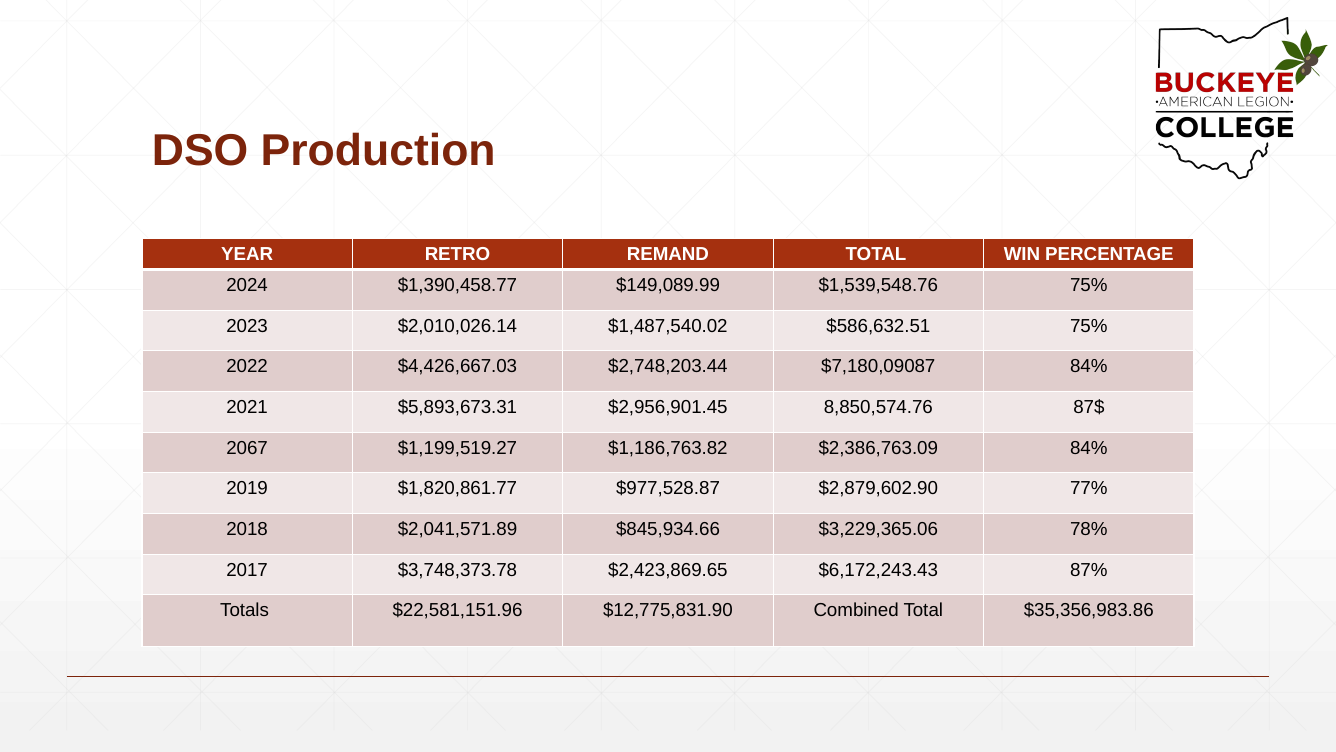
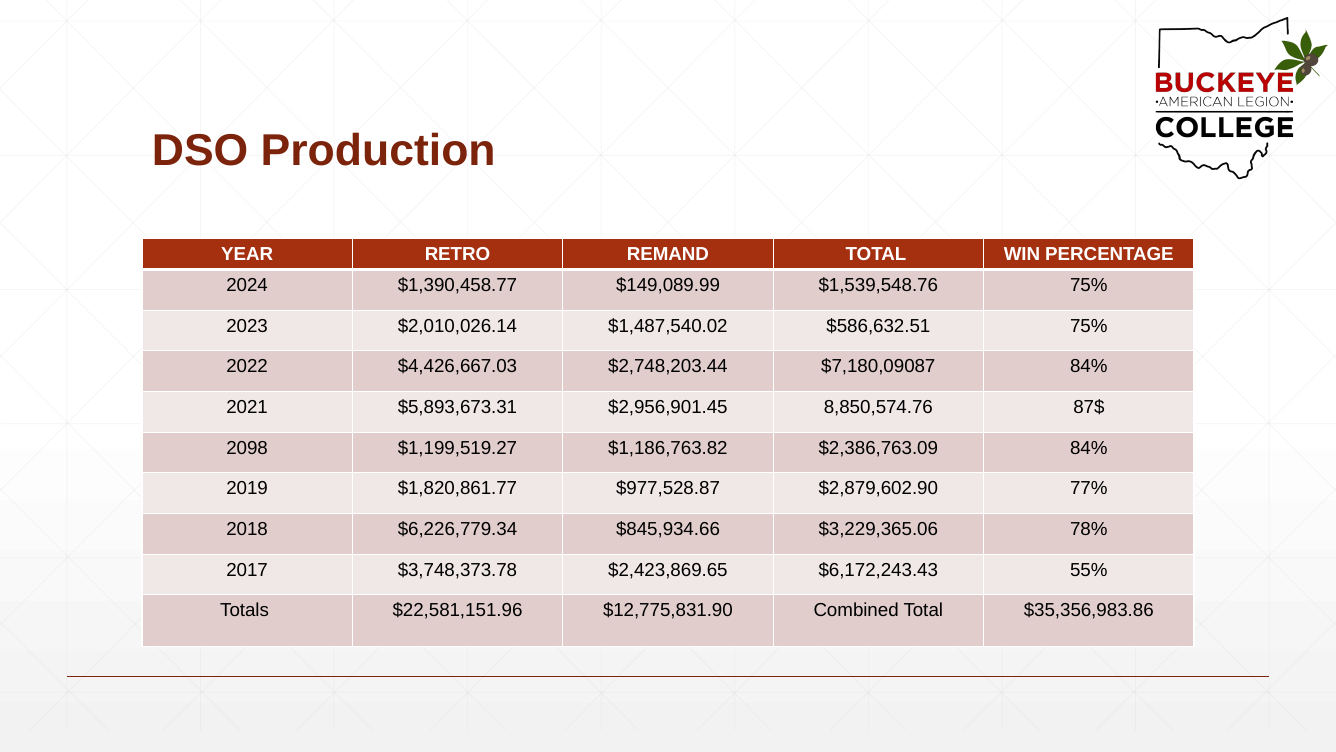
2067: 2067 -> 2098 (247, 448)
$2,041,571.89: $2,041,571.89 -> $6,226,779.34 (458, 529)
87%: 87% -> 55% (1089, 570)
